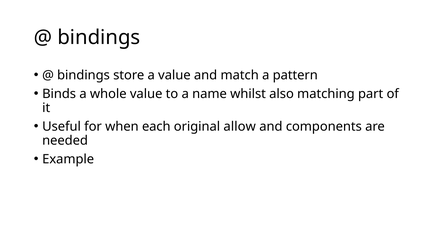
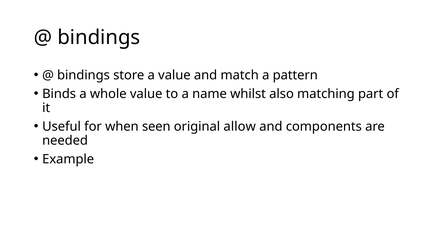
each: each -> seen (156, 126)
